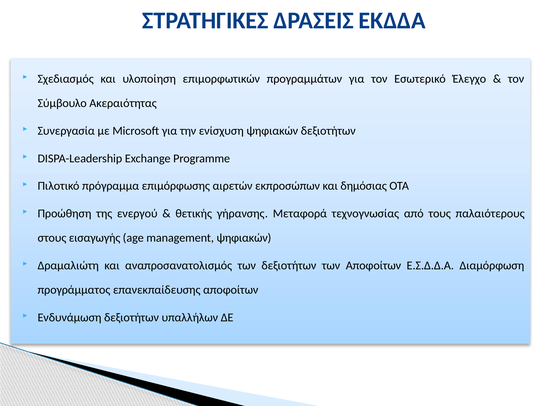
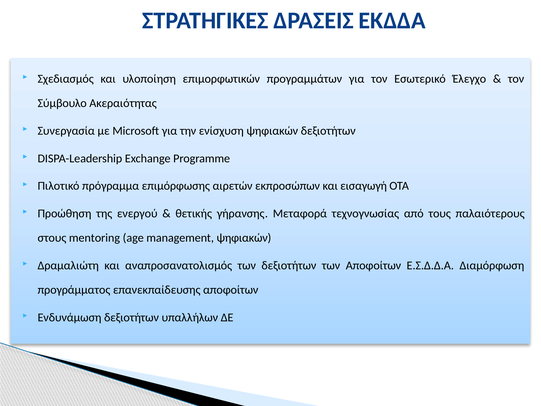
δημόσιας: δημόσιας -> εισαγωγή (364, 186)
εισαγωγής: εισαγωγής -> mentoring (95, 238)
